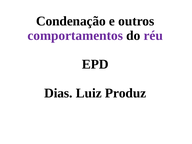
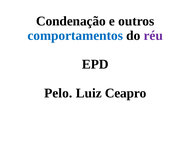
comportamentos colour: purple -> blue (75, 35)
Dias: Dias -> Pelo (58, 93)
Produz: Produz -> Ceapro (126, 93)
